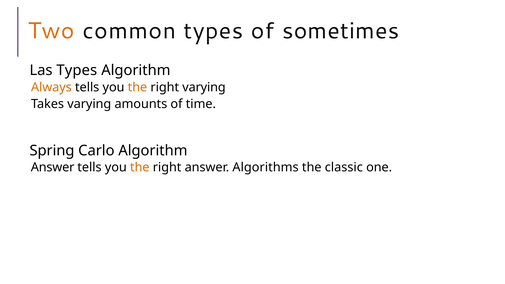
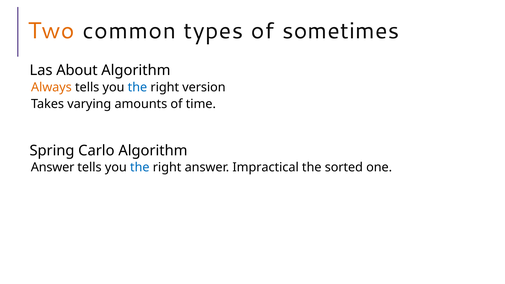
Las Types: Types -> About (77, 70)
the colour: orange -> blue (137, 87)
right varying: varying -> version (204, 87)
the colour: orange -> blue (140, 167)
Algorithms: Algorithms -> Impractical (266, 167)
classic: classic -> sorted (344, 167)
